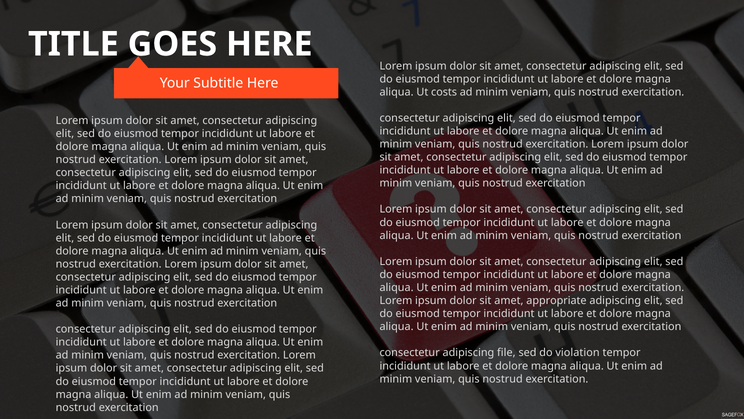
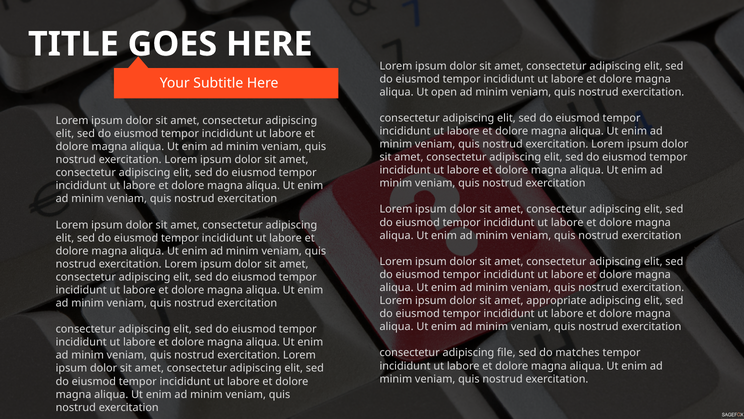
costs: costs -> open (444, 92)
violation: violation -> matches (578, 352)
